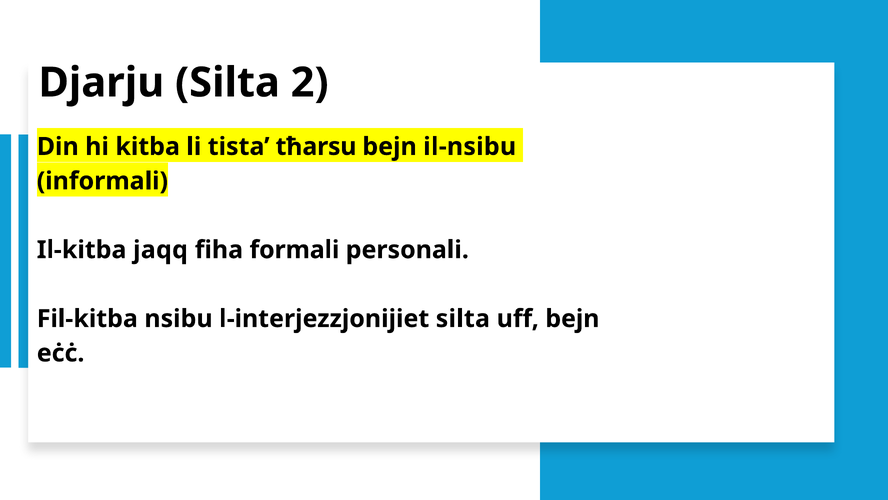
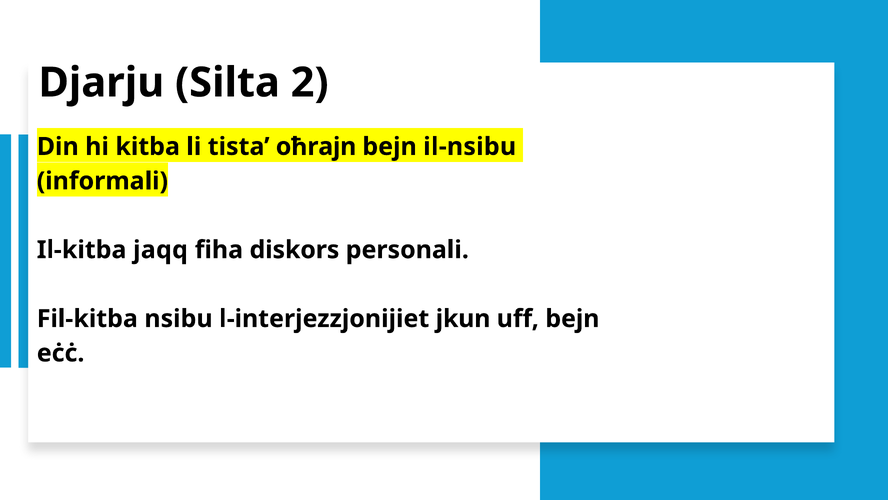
tħarsu: tħarsu -> oħrajn (316, 147)
formali: formali -> diskors (294, 250)
l-interjezzjonijiet silta: silta -> jkun (463, 318)
